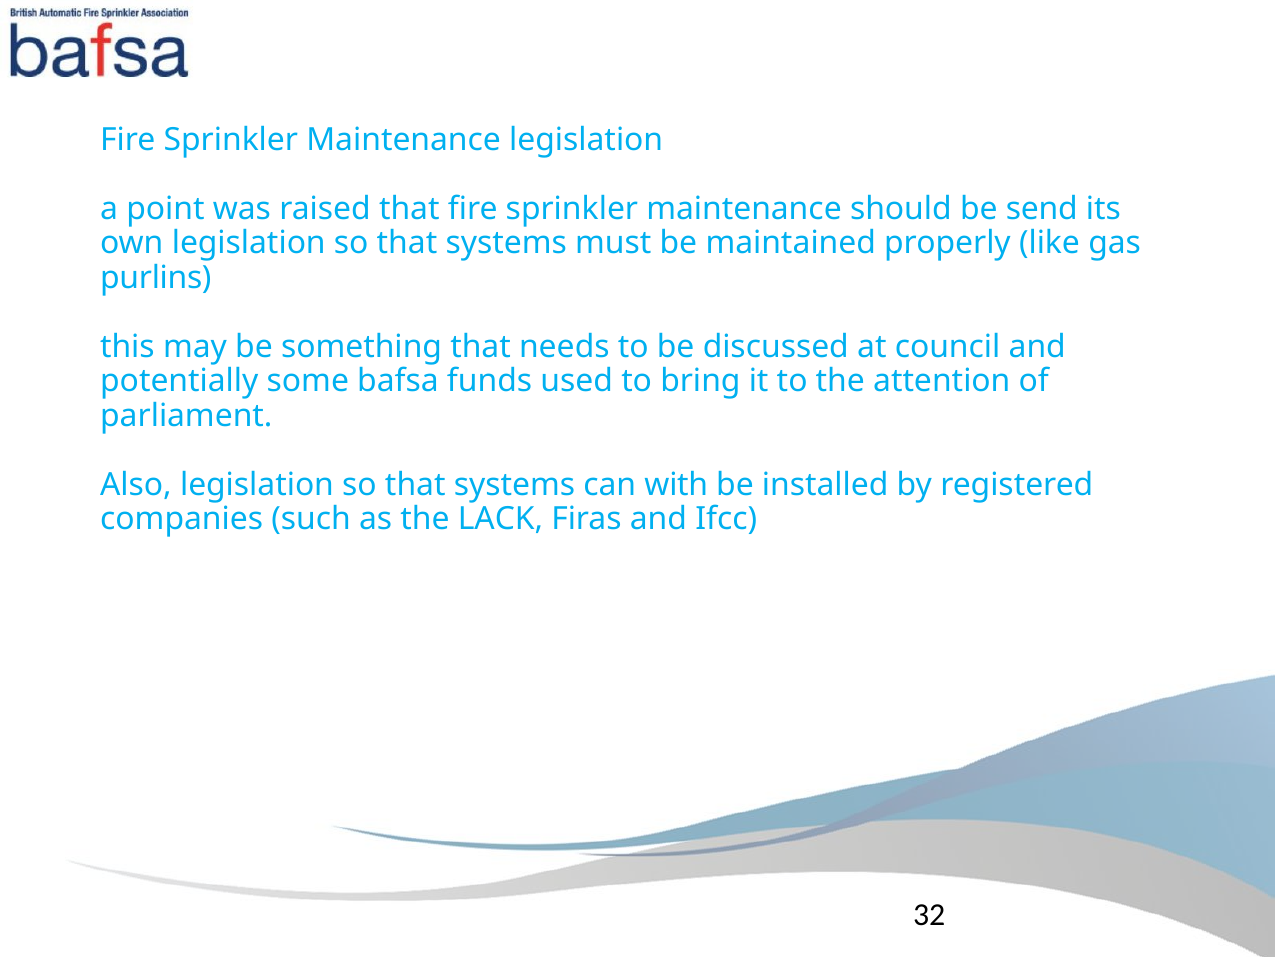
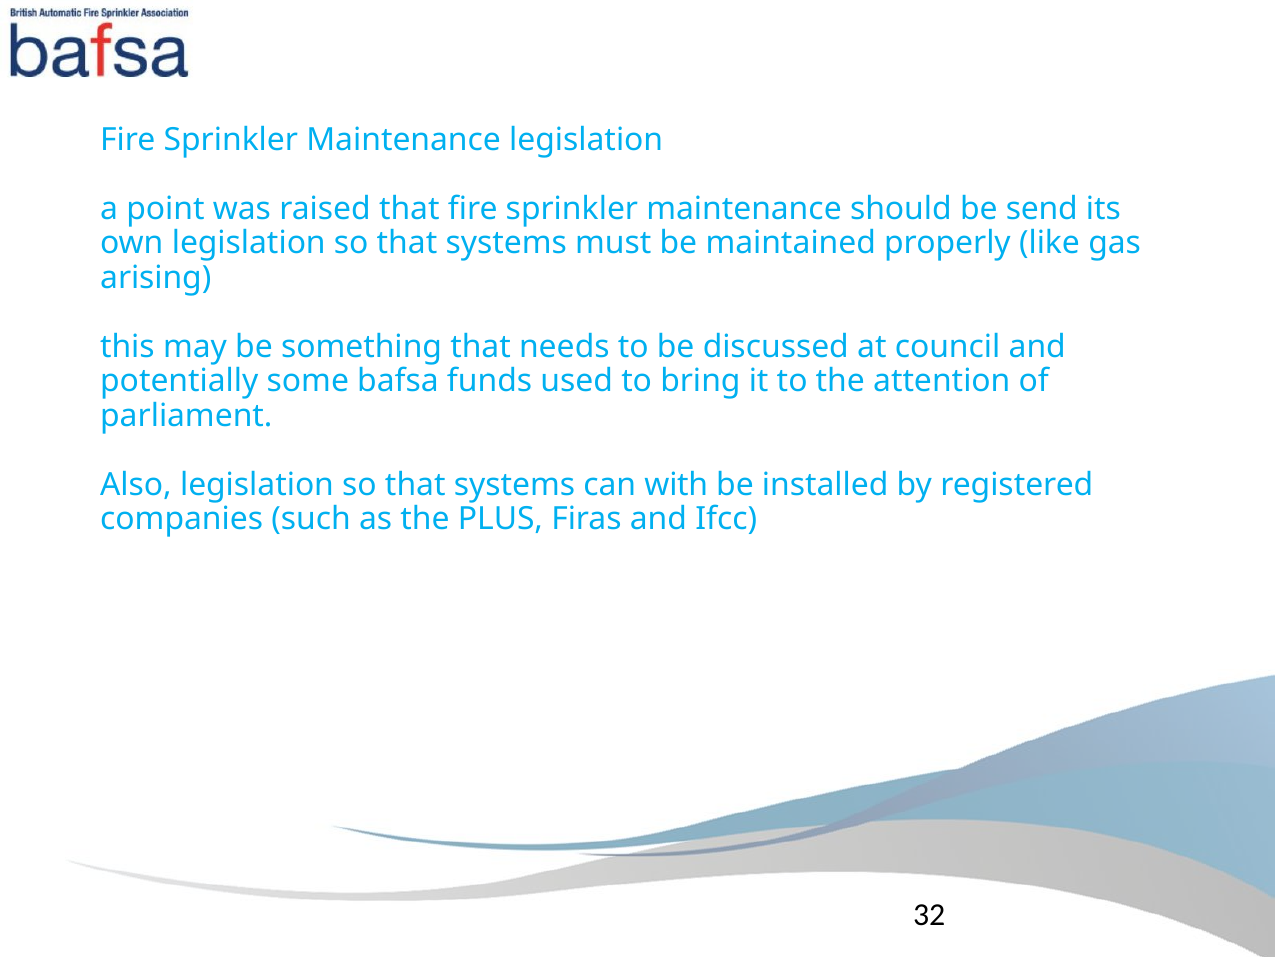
purlins: purlins -> arising (156, 278)
LACK: LACK -> PLUS (500, 519)
